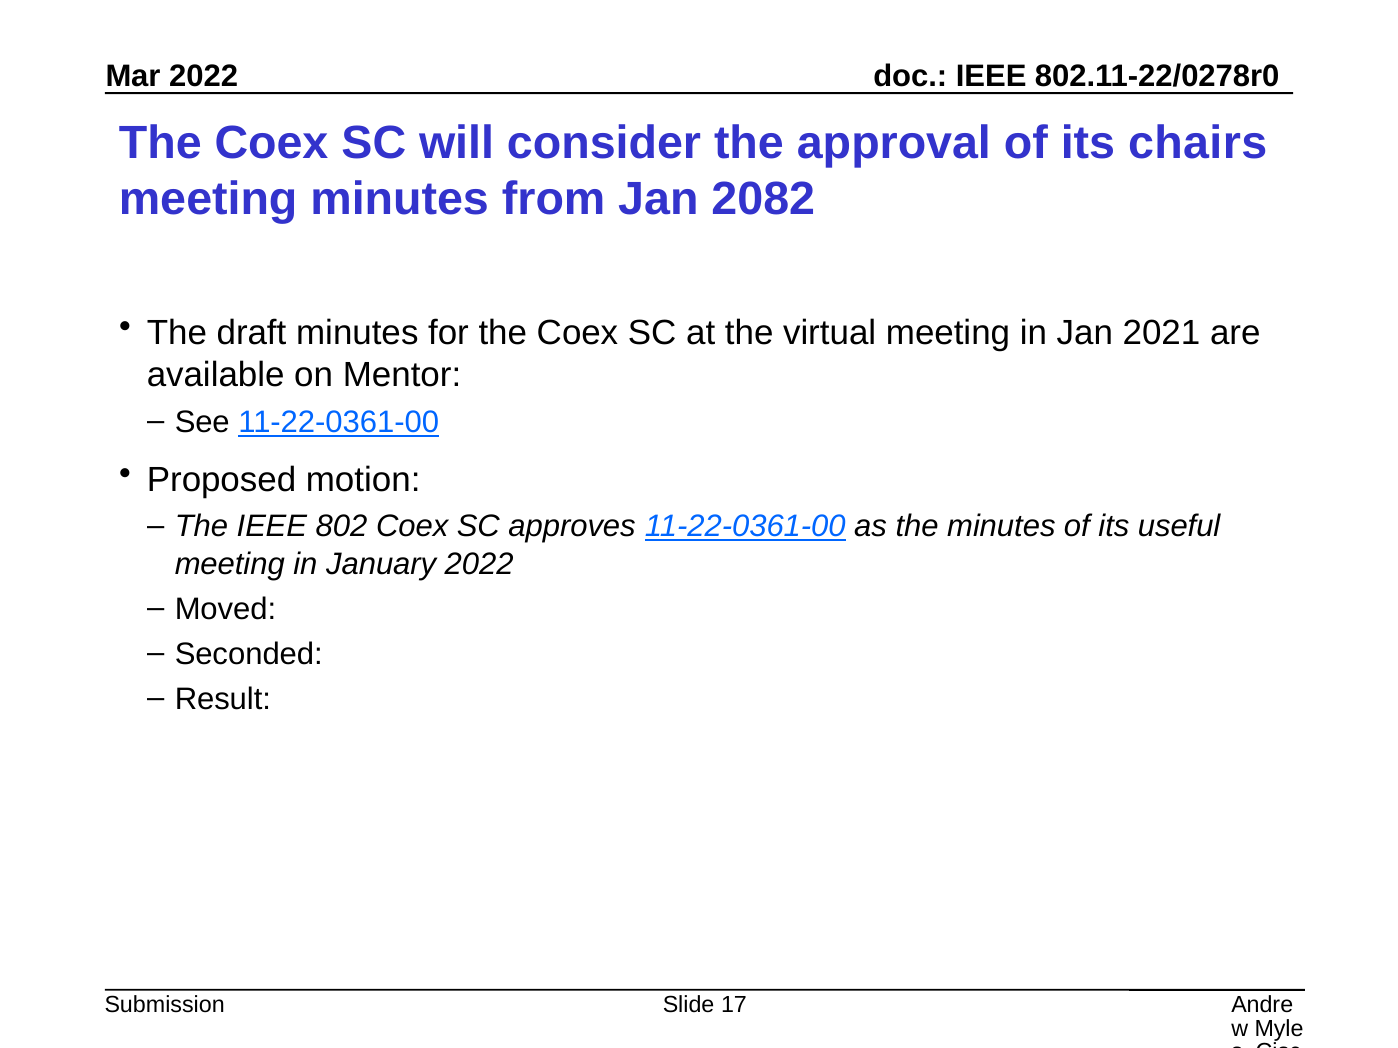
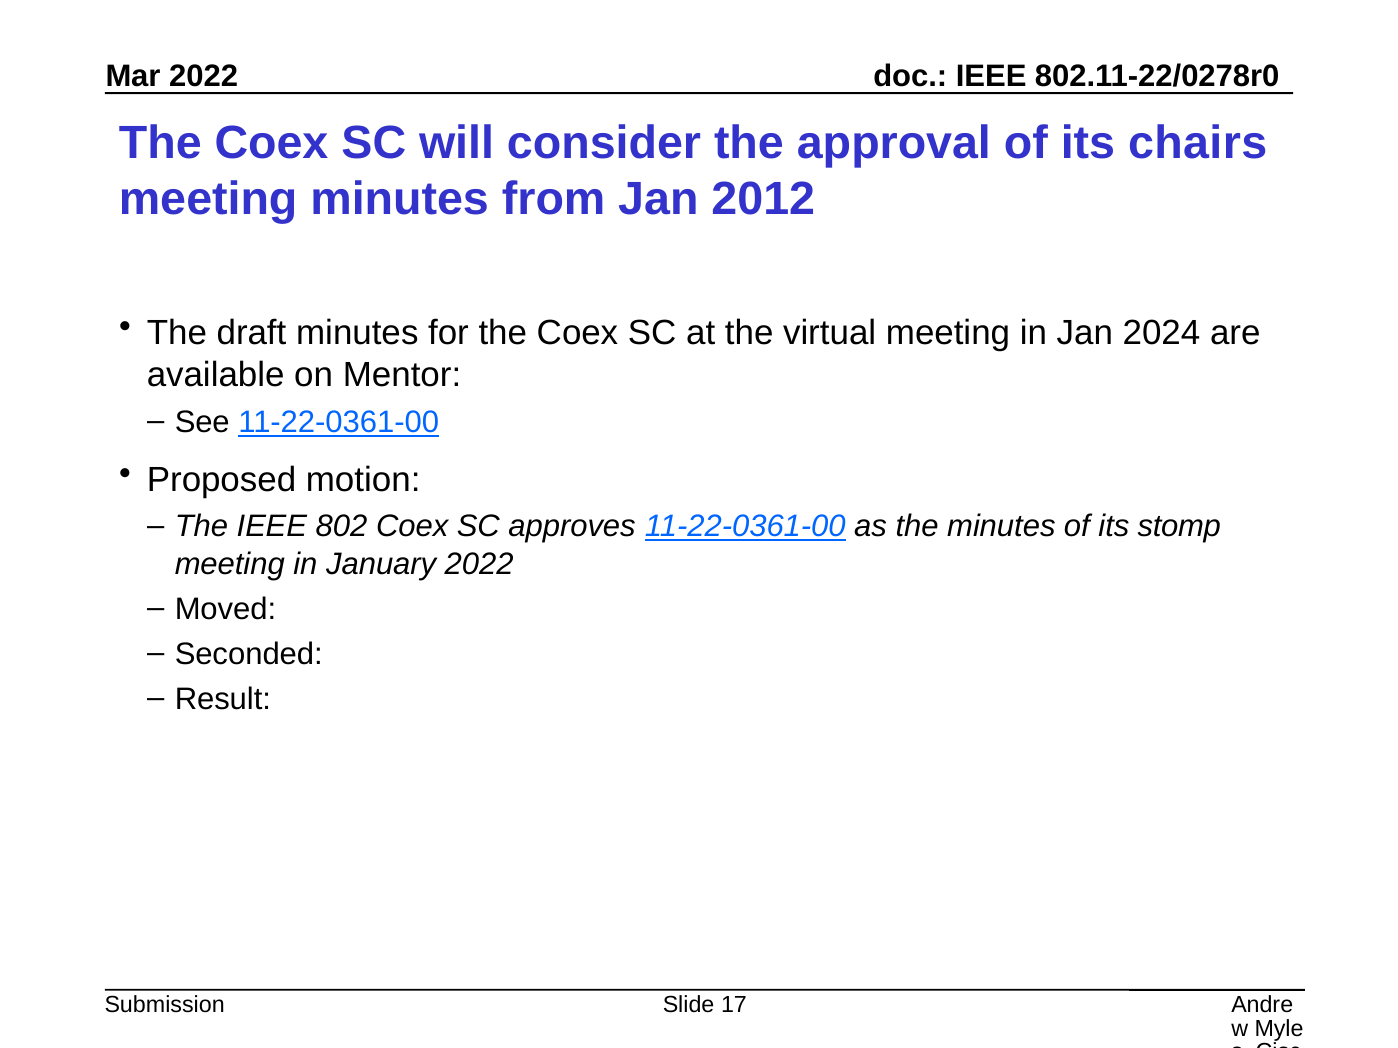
2082: 2082 -> 2012 (763, 199)
2021: 2021 -> 2024 (1161, 333)
useful: useful -> stomp (1179, 527)
